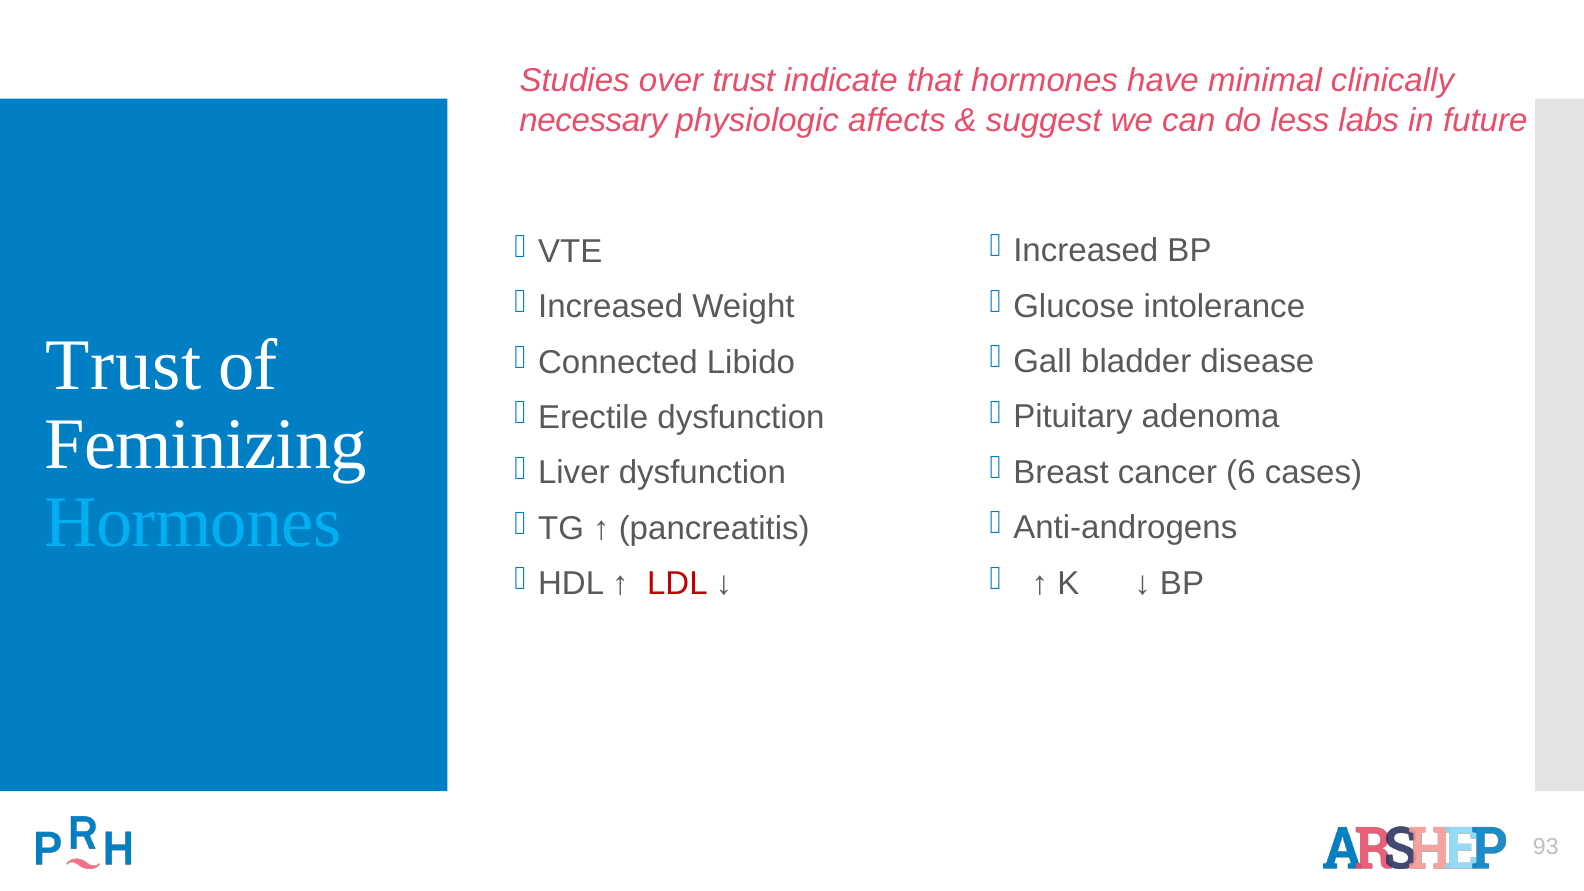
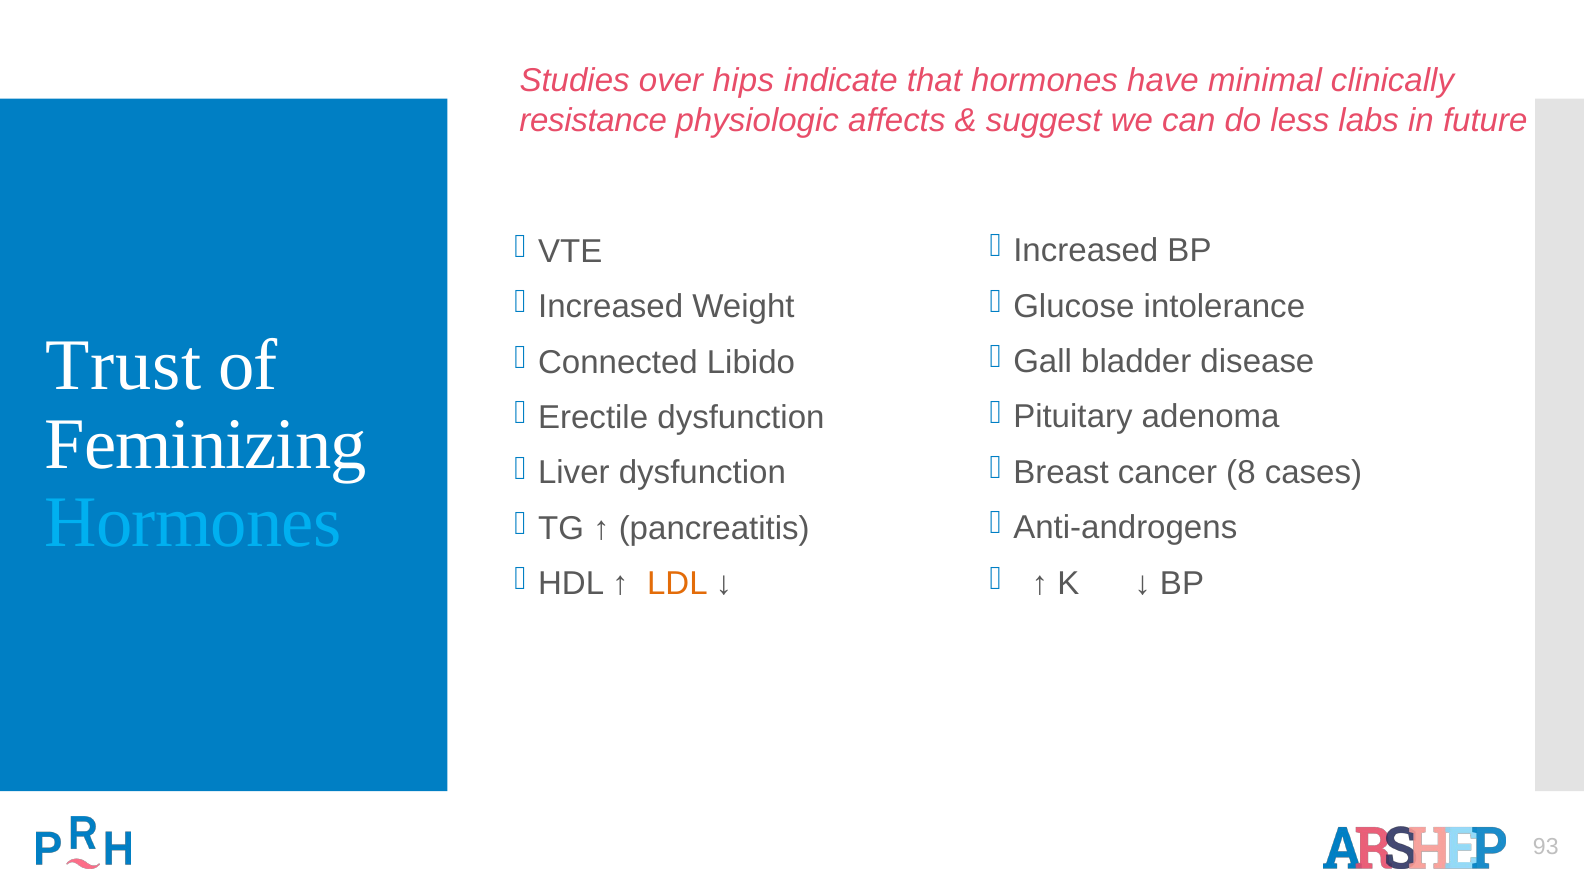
over trust: trust -> hips (743, 81)
necessary: necessary -> resistance (593, 120)
6: 6 -> 8 (1241, 472)
LDL colour: red -> orange (677, 584)
